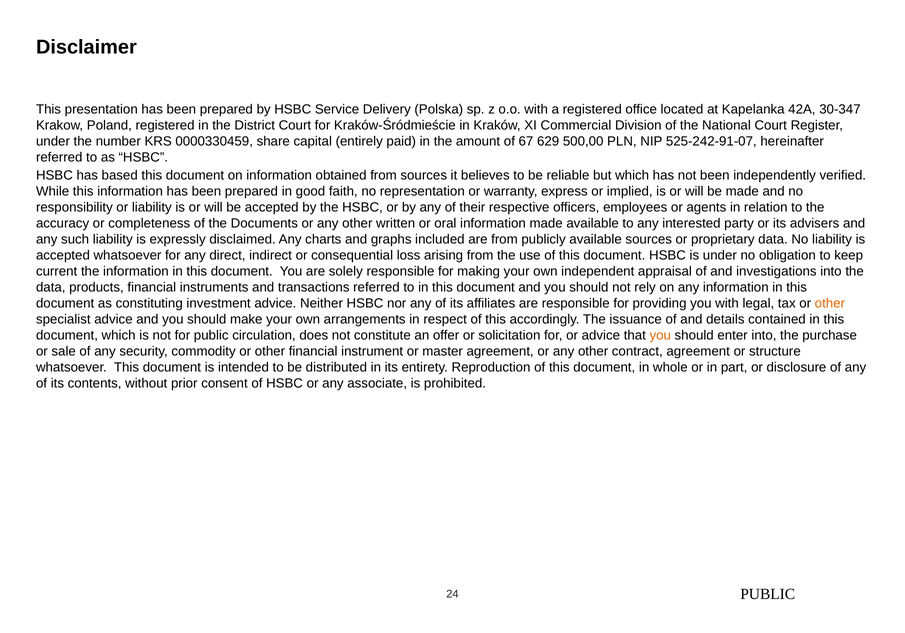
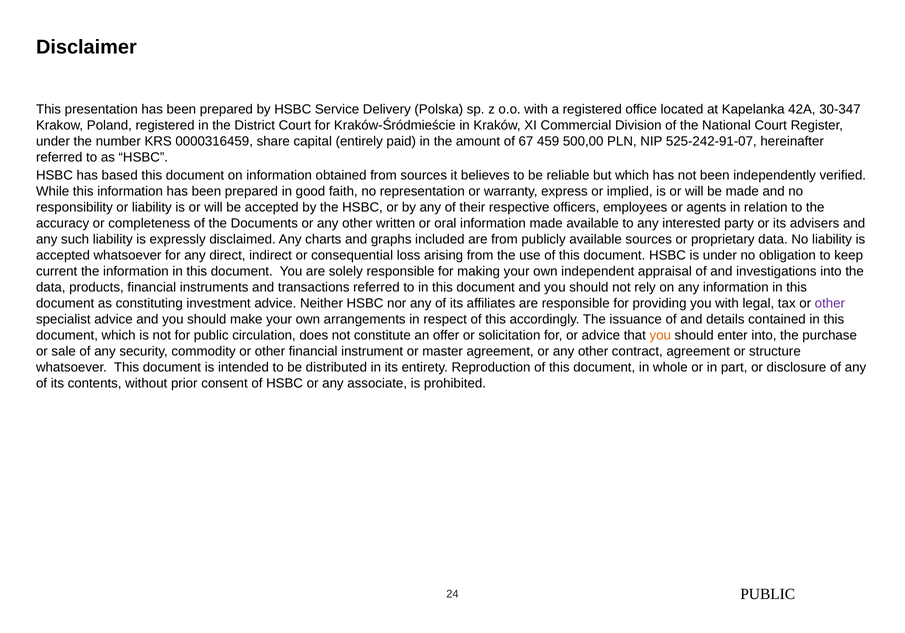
0000330459: 0000330459 -> 0000316459 (214, 141)
629: 629 -> 459 (548, 141)
other colour: orange -> purple (830, 303)
